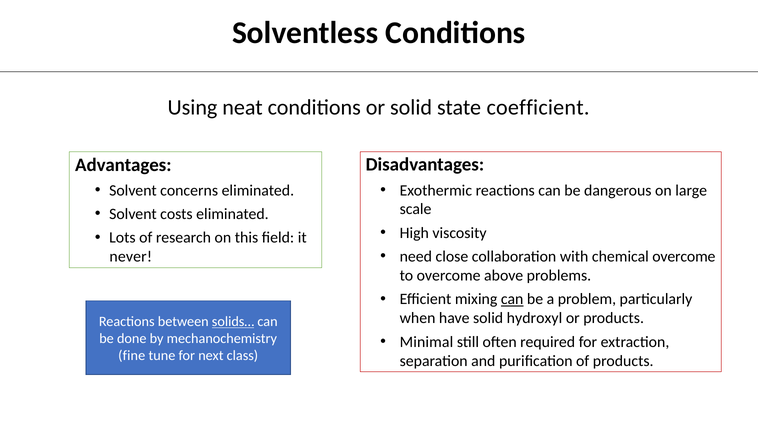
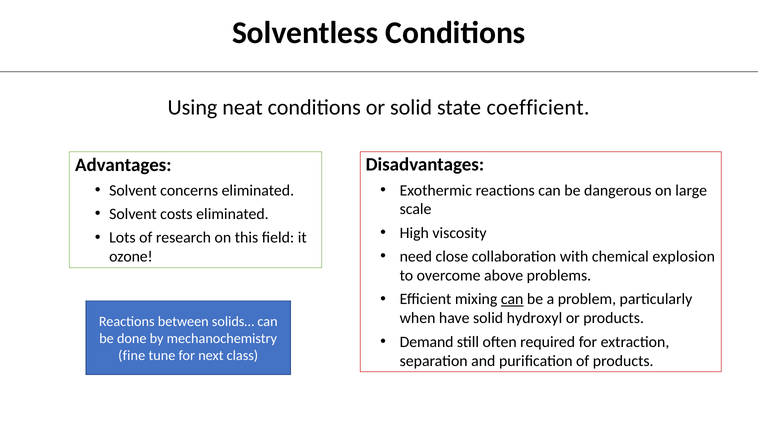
chemical overcome: overcome -> explosion (684, 257)
never: never -> ozone (131, 257)
solids… underline: present -> none (233, 322)
Minimal: Minimal -> Demand (427, 342)
